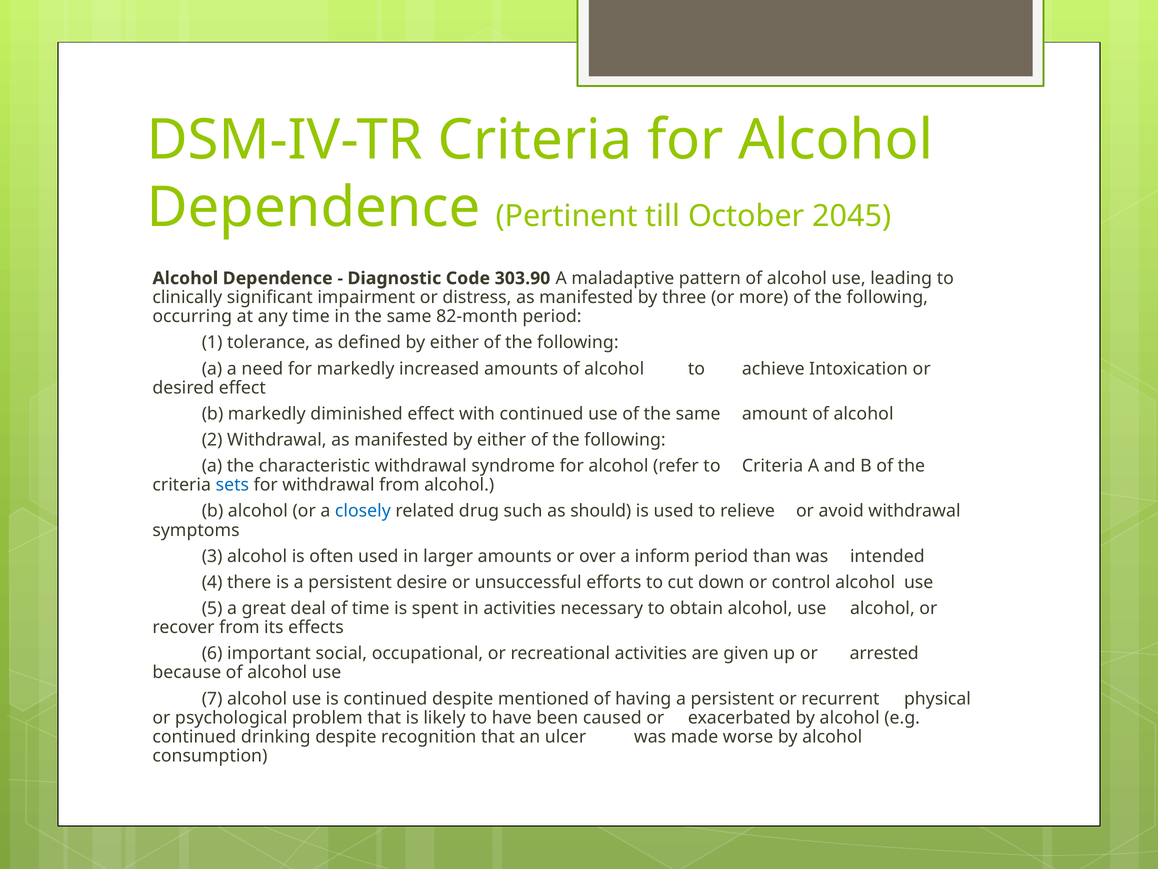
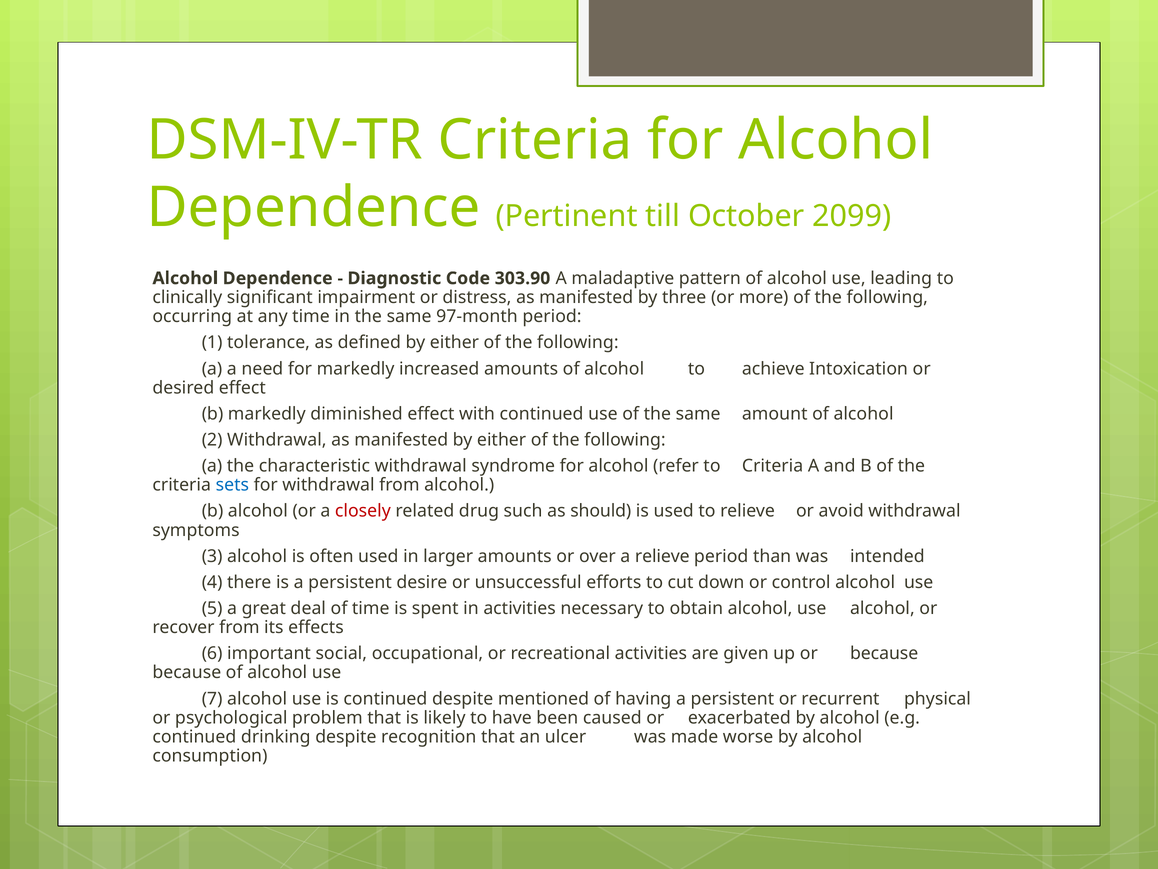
2045: 2045 -> 2099 (852, 216)
82-month: 82-month -> 97-month (477, 316)
closely colour: blue -> red (363, 511)
a inform: inform -> relieve (662, 556)
or arrested: arrested -> because (884, 653)
